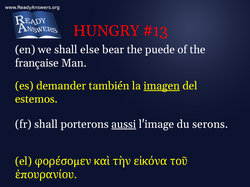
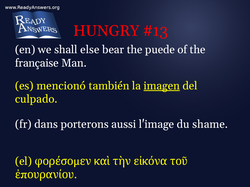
demander: demander -> mencionó (61, 86)
estemos: estemos -> culpado (36, 99)
fr shall: shall -> dans (46, 125)
aussi underline: present -> none (124, 125)
serons: serons -> shame (210, 125)
